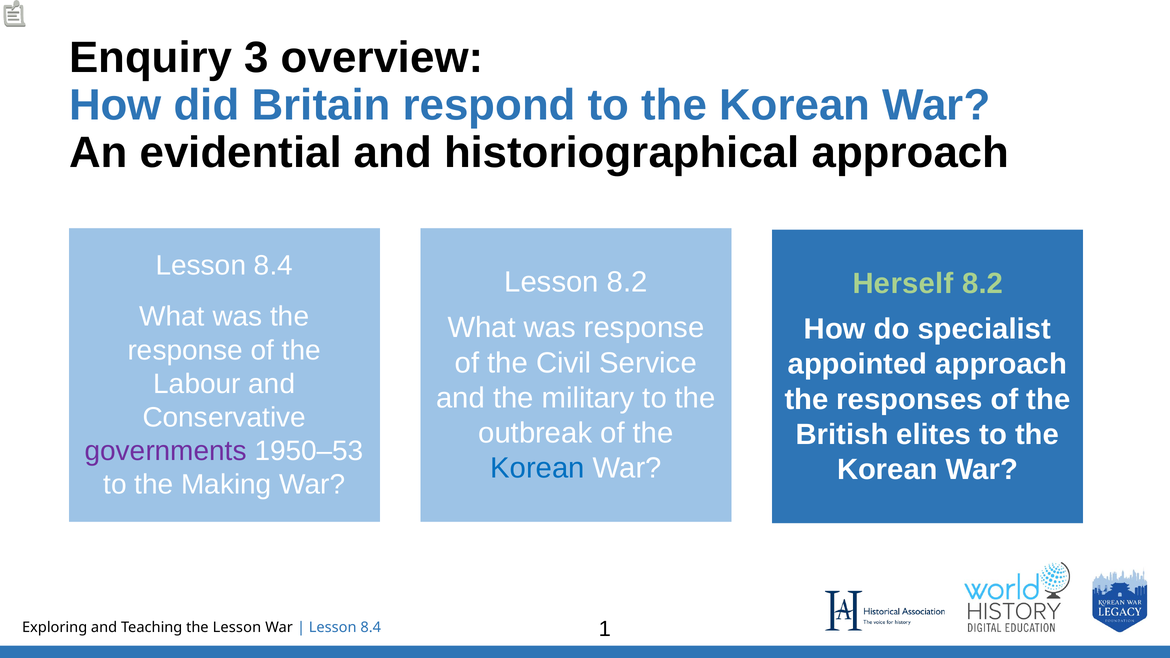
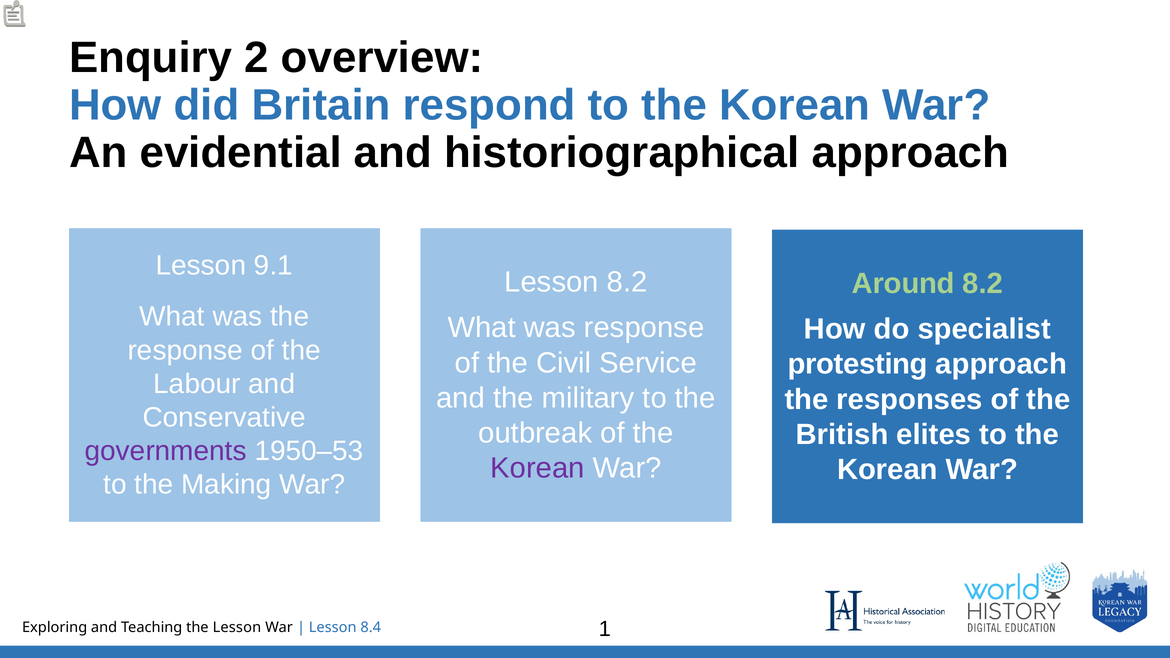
3: 3 -> 2 (257, 58)
8.4: 8.4 -> 9.1 (273, 266)
Herself: Herself -> Around (903, 283)
appointed: appointed -> protesting (858, 364)
Korean colour: blue -> purple (538, 468)
